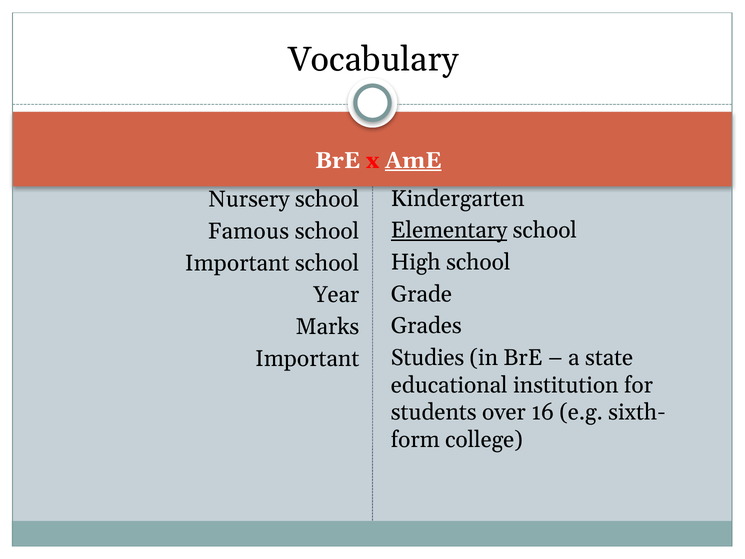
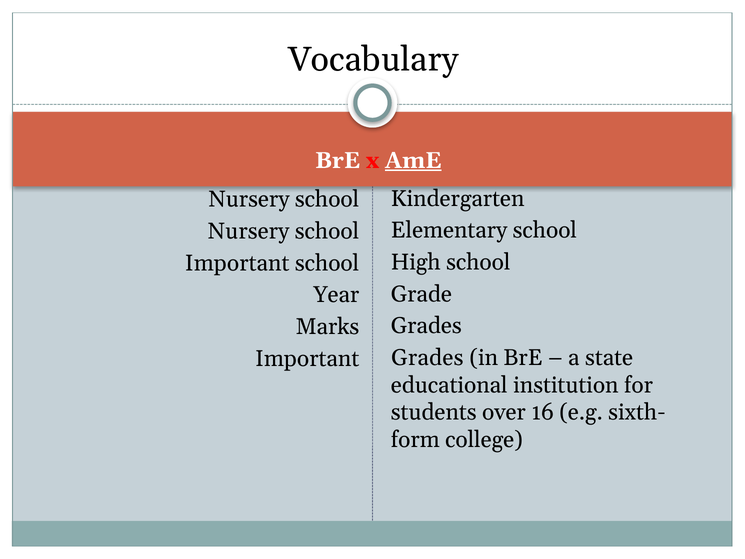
Elementary underline: present -> none (449, 230)
Famous: Famous -> Nursery (248, 231)
Studies: Studies -> Grades (427, 358)
